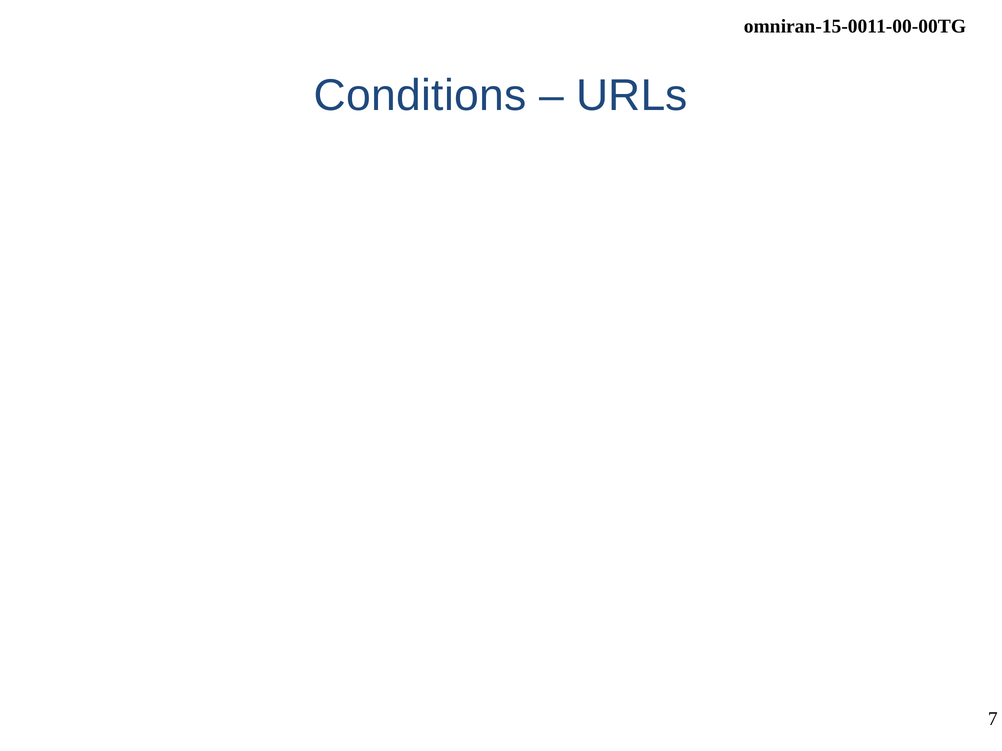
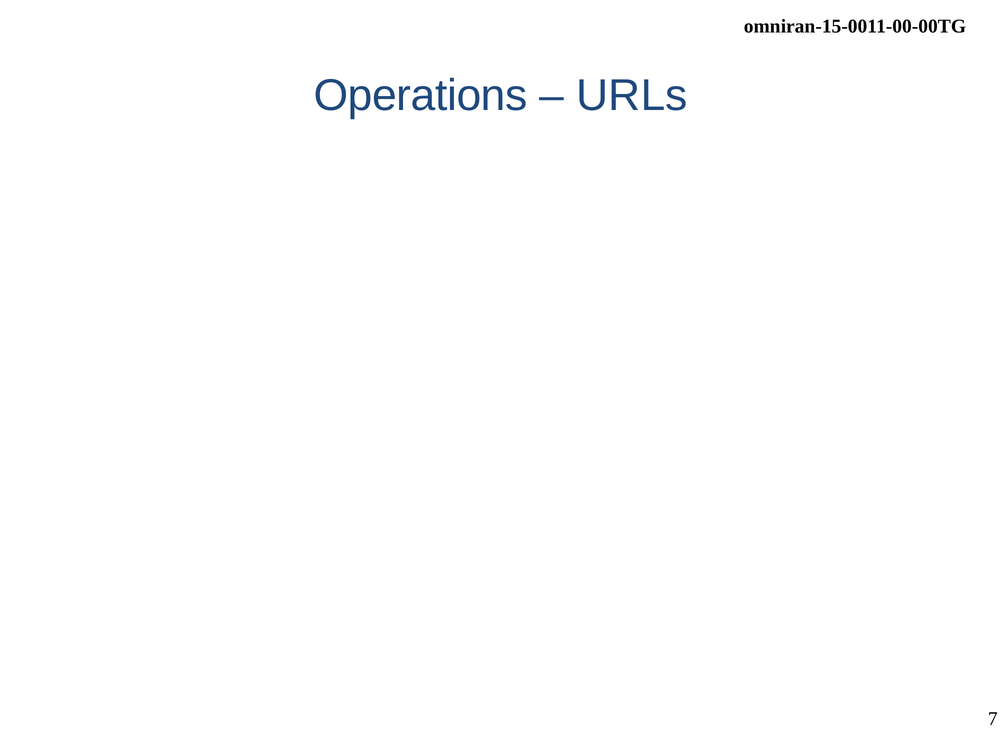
Conditions: Conditions -> Operations (421, 96)
